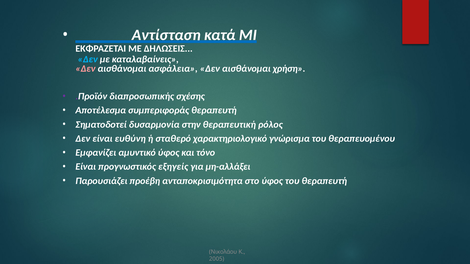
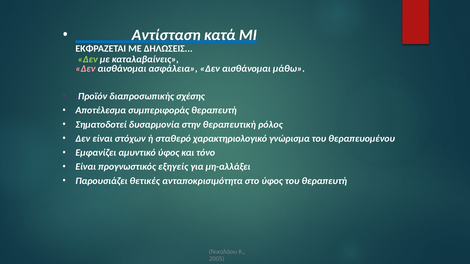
Δεν colour: light blue -> light green (88, 59)
χρήση: χρήση -> μάθω (289, 69)
ευθύνη: ευθύνη -> στόχων (130, 139)
προέβη: προέβη -> θετικές (145, 181)
